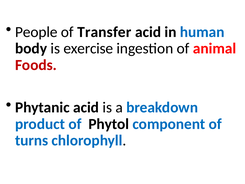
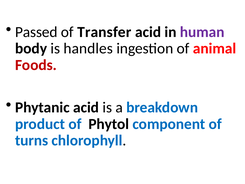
People: People -> Passed (36, 32)
human colour: blue -> purple (202, 32)
exercise: exercise -> handles (88, 48)
